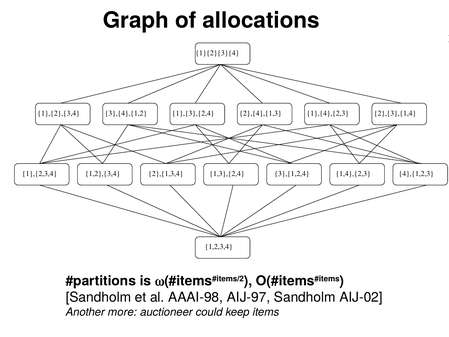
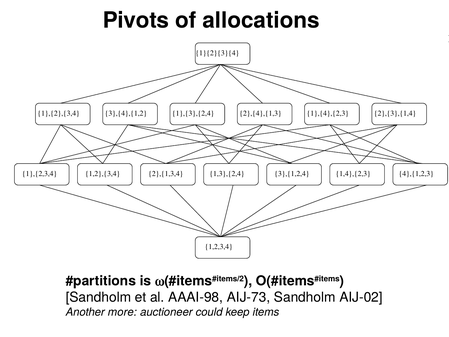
Graph: Graph -> Pivots (136, 20)
AIJ-97: AIJ-97 -> AIJ-73 (249, 297)
